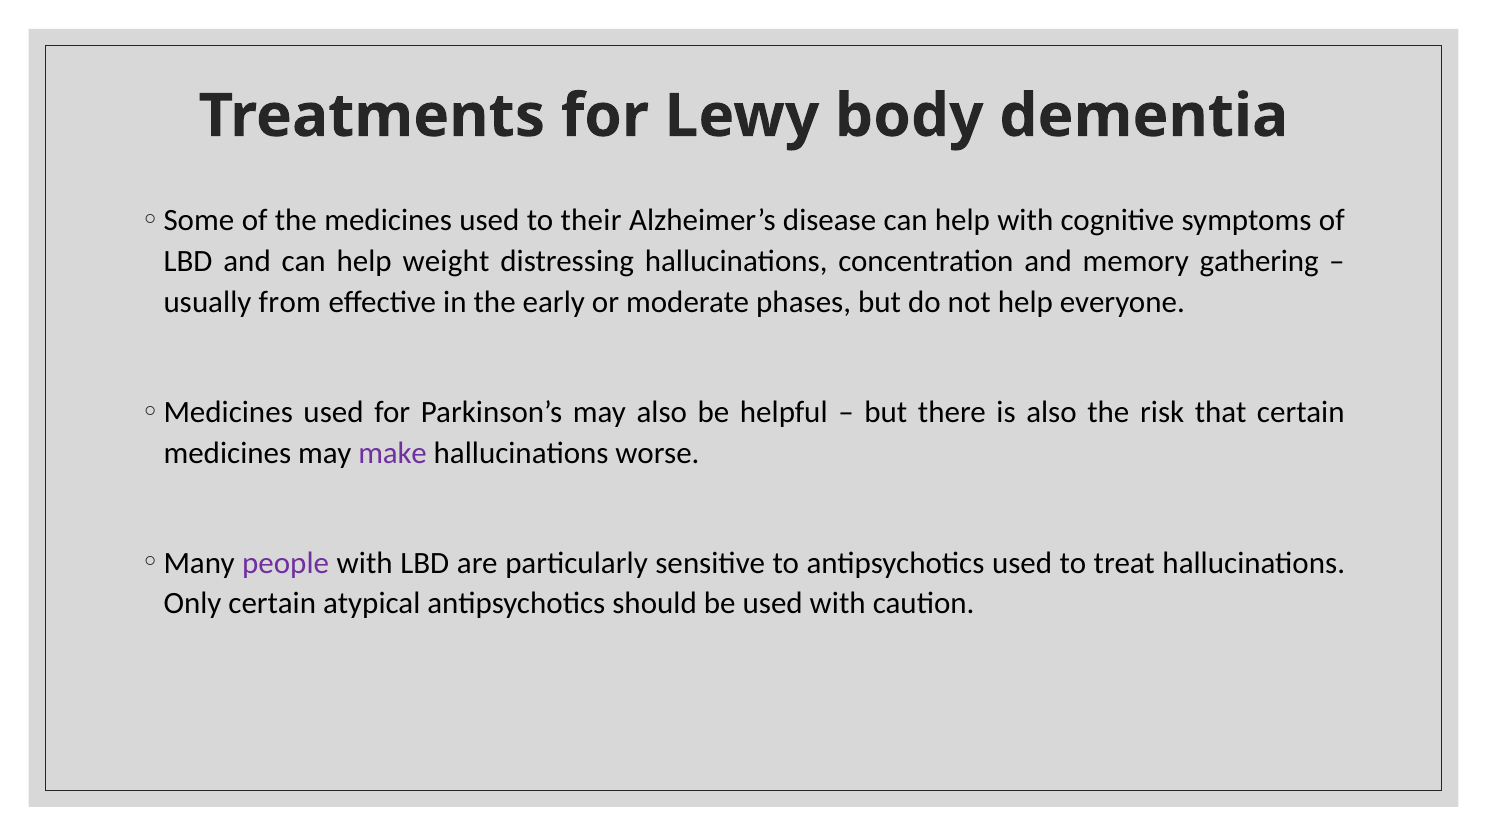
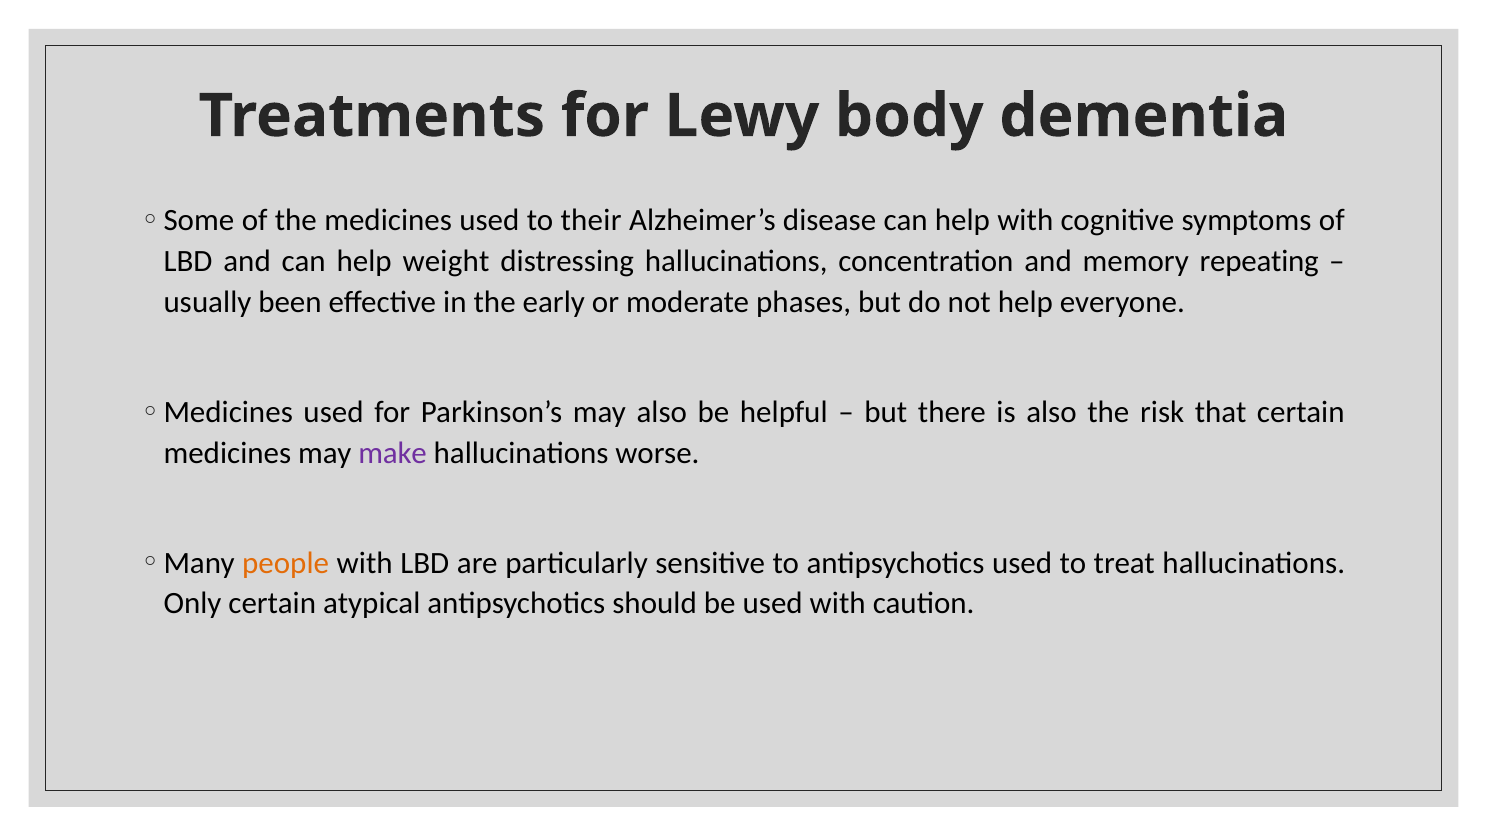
gathering: gathering -> repeating (1259, 262)
from: from -> been (290, 303)
people colour: purple -> orange (286, 563)
